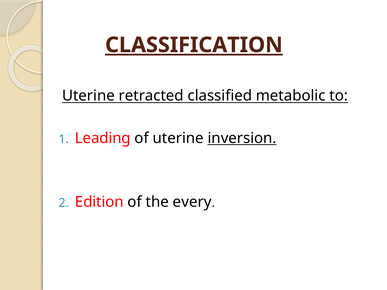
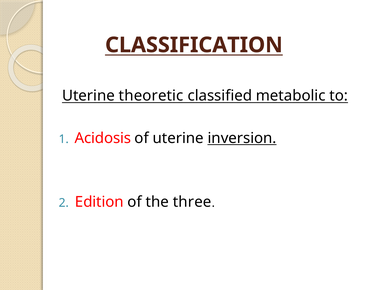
CLASSIFICATION underline: present -> none (194, 45)
retracted: retracted -> theoretic (151, 96)
Leading: Leading -> Acidosis (103, 138)
every: every -> three (192, 202)
